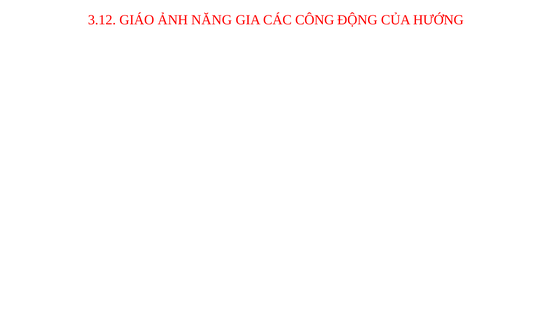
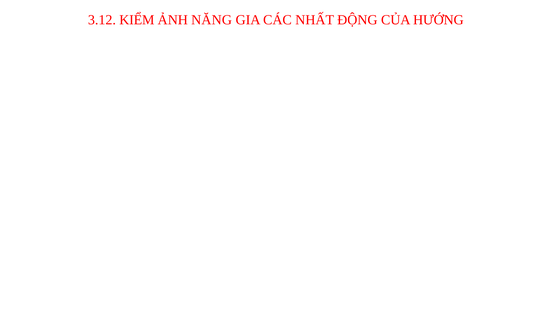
GIÁO: GIÁO -> KIỂM (137, 20)
CÔNG: CÔNG -> NHẤT (315, 20)
